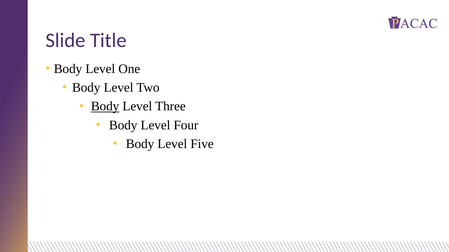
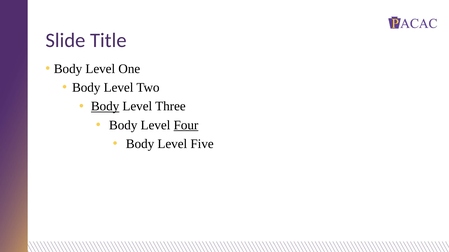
Four underline: none -> present (186, 125)
